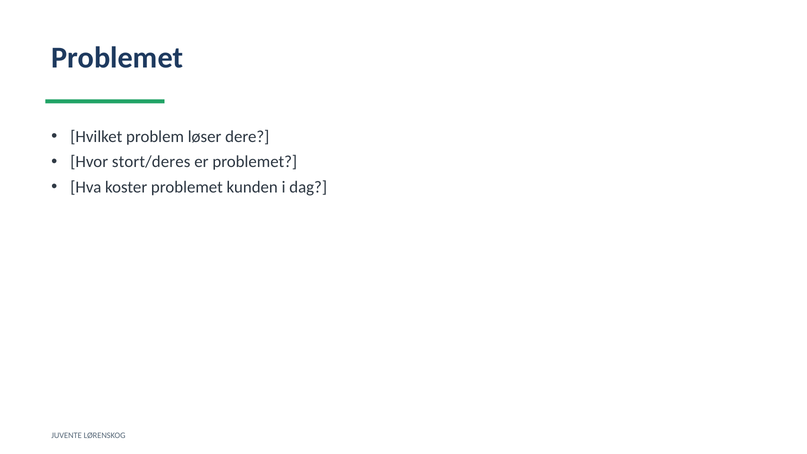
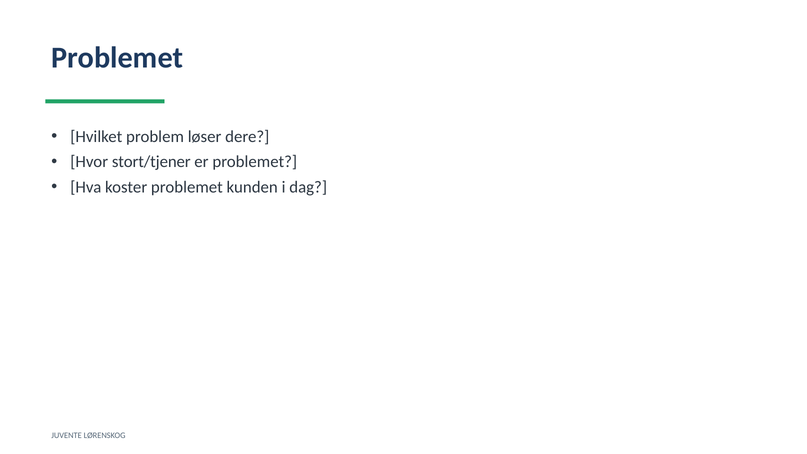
stort/deres: stort/deres -> stort/tjener (151, 162)
